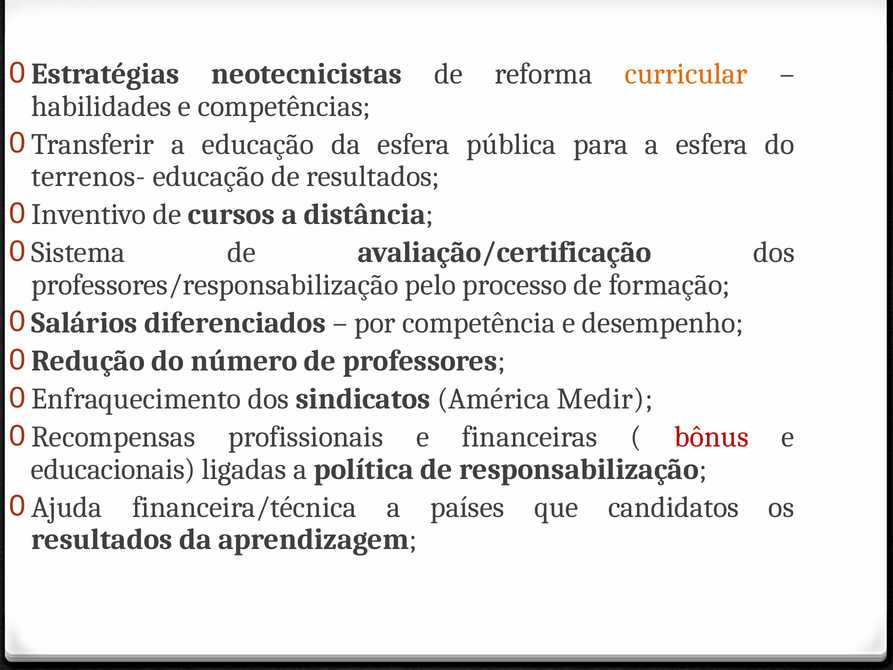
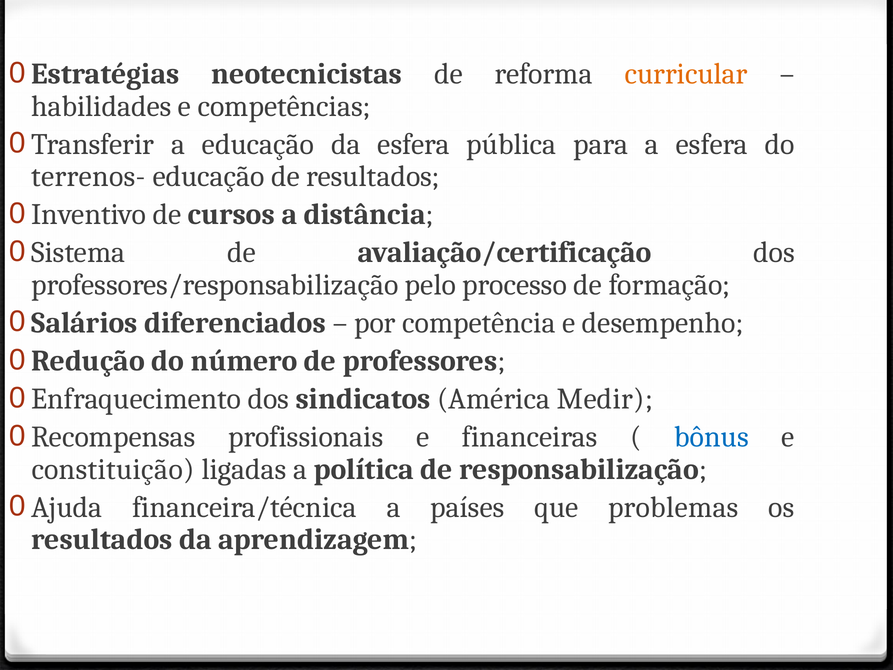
bônus colour: red -> blue (712, 437)
educacionais: educacionais -> constituição (113, 469)
candidatos: candidatos -> problemas (673, 507)
